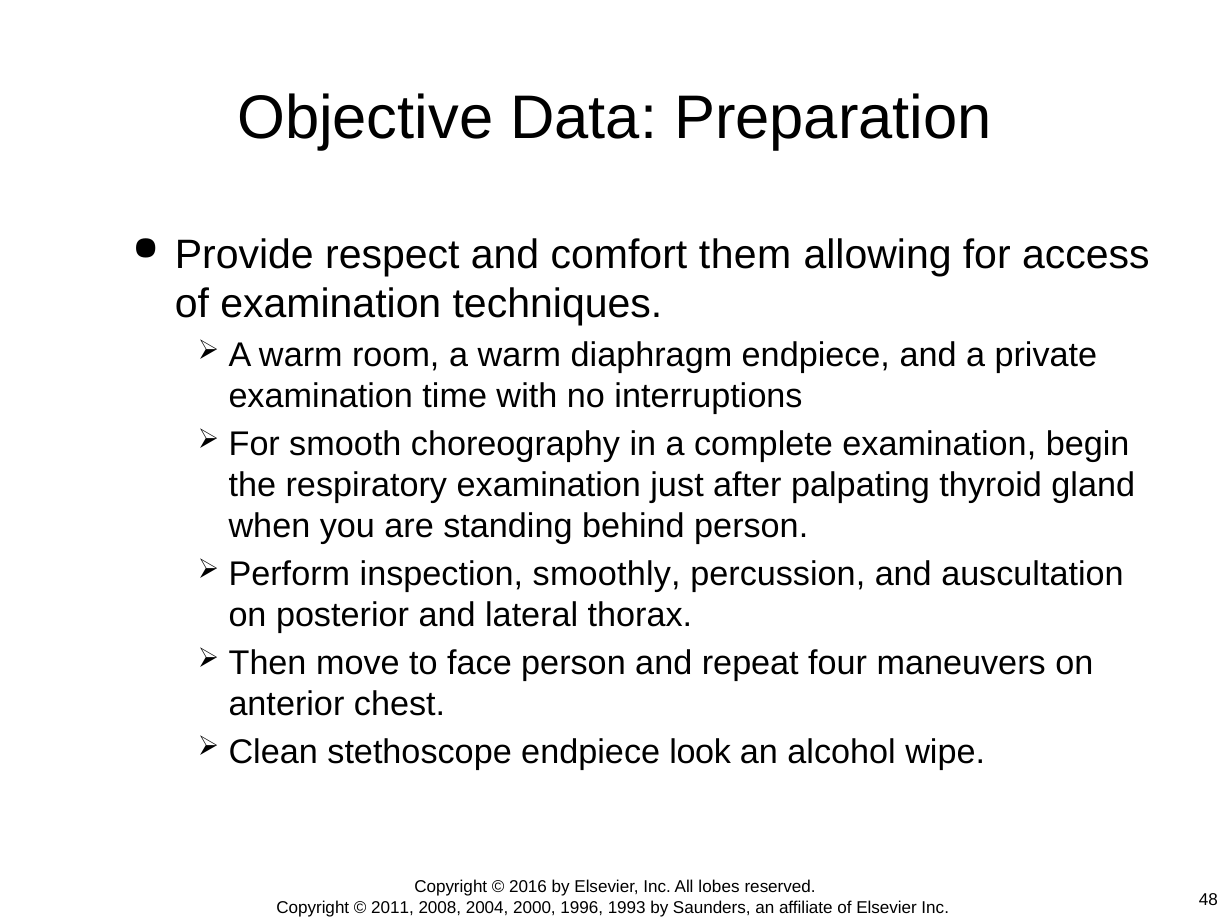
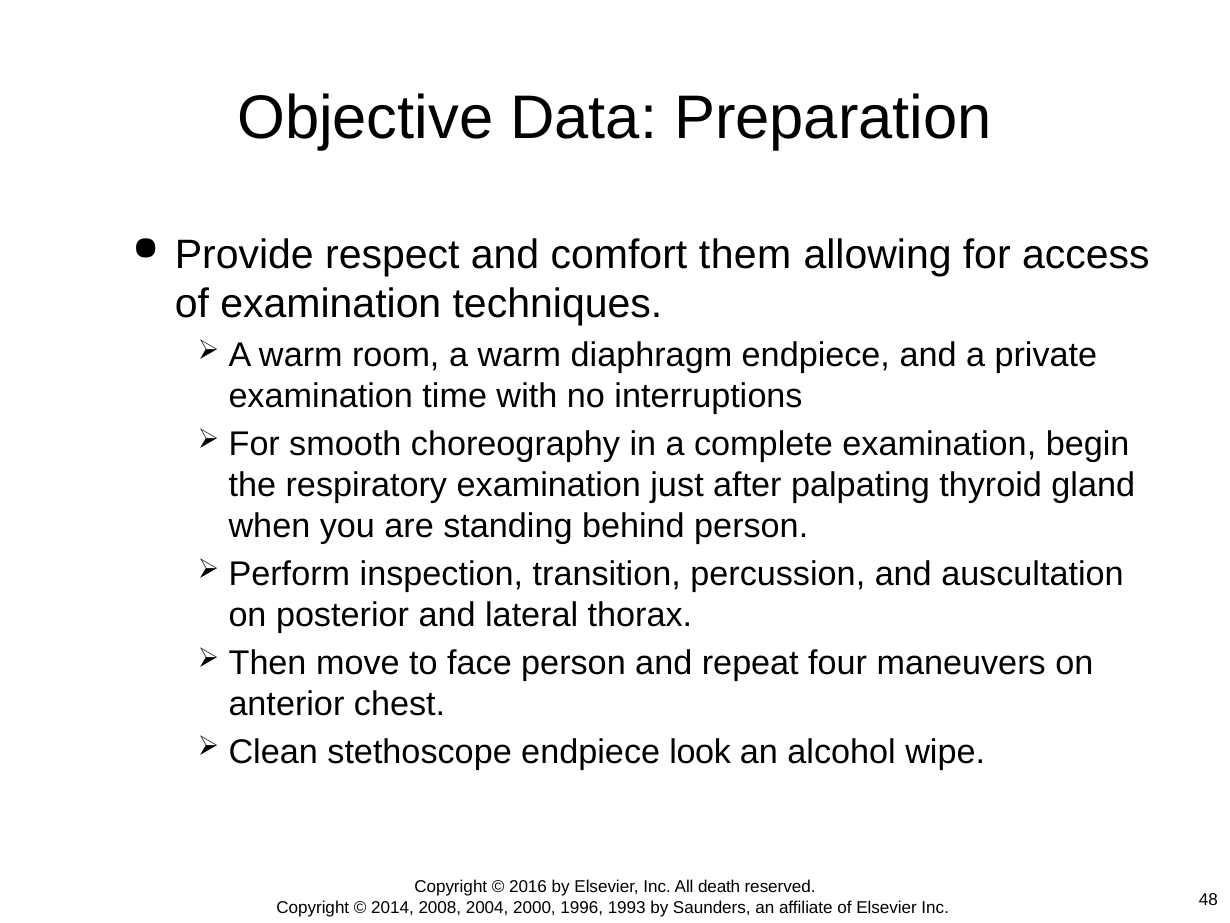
smoothly: smoothly -> transition (607, 574)
lobes: lobes -> death (719, 887)
2011: 2011 -> 2014 (392, 907)
